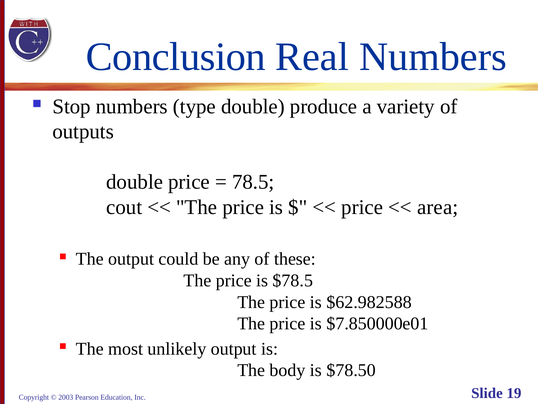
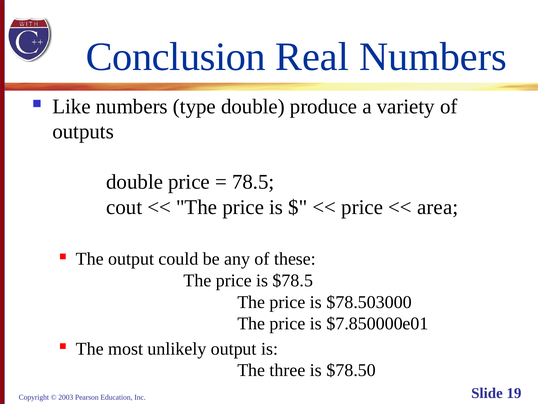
Stop: Stop -> Like (72, 106)
$62.982588: $62.982588 -> $78.503000 (369, 302)
body: body -> three (288, 370)
